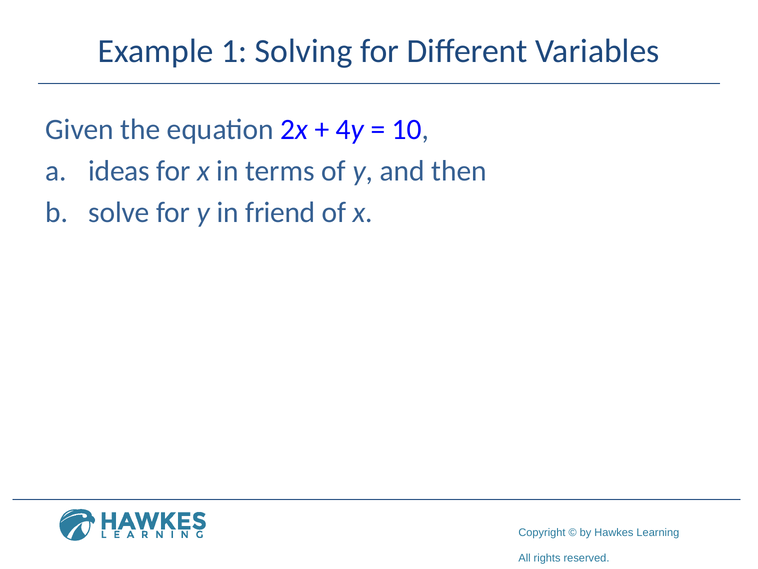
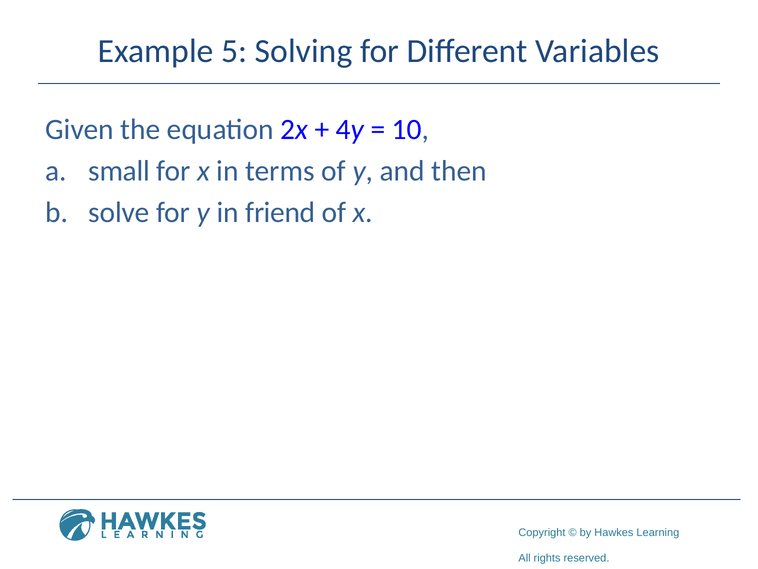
1: 1 -> 5 (234, 51)
ideas: ideas -> small (119, 171)
